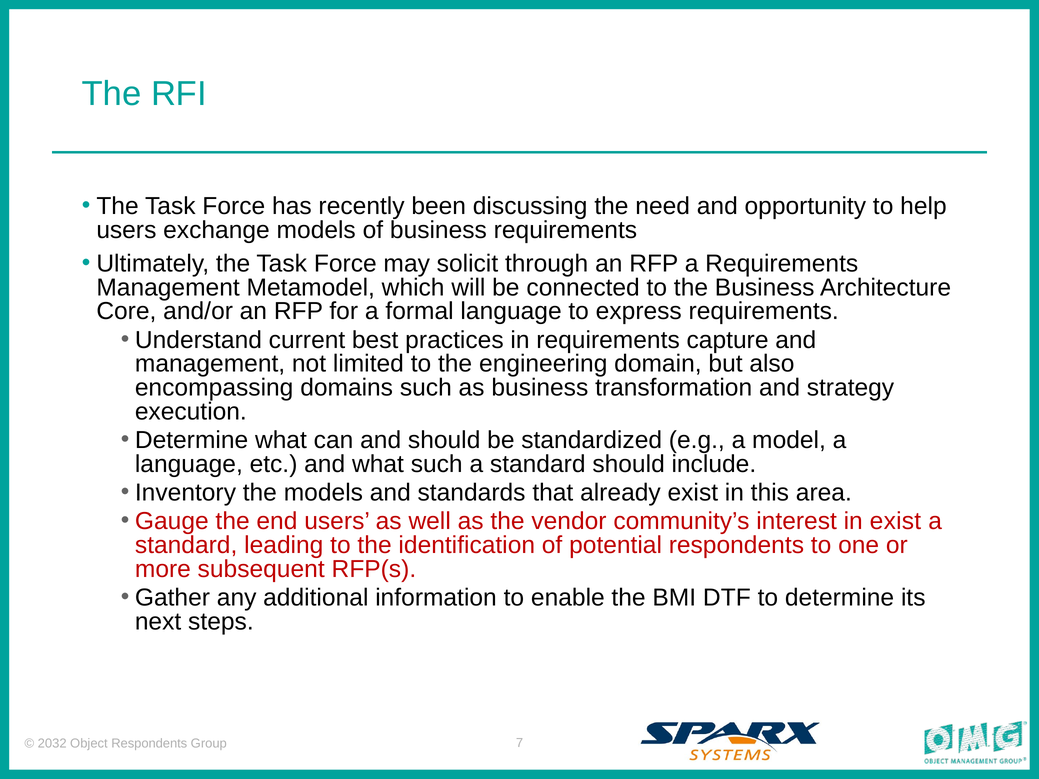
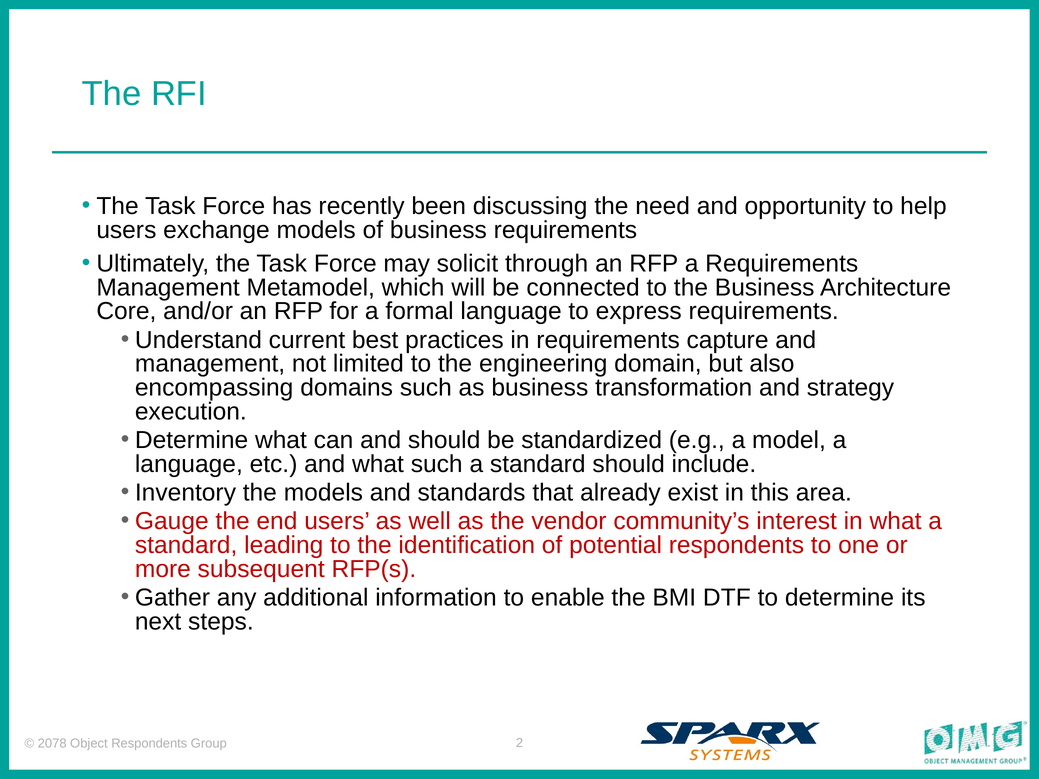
in exist: exist -> what (896, 522)
2032: 2032 -> 2078 (52, 744)
7: 7 -> 2 (520, 743)
